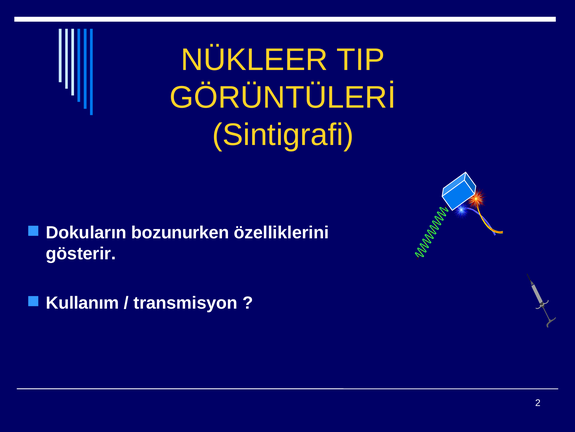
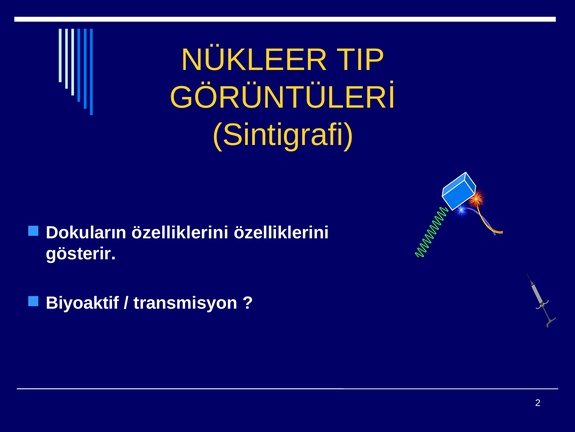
Dokuların bozunurken: bozunurken -> özelliklerini (180, 232)
Kullanım: Kullanım -> Biyoaktif (82, 302)
